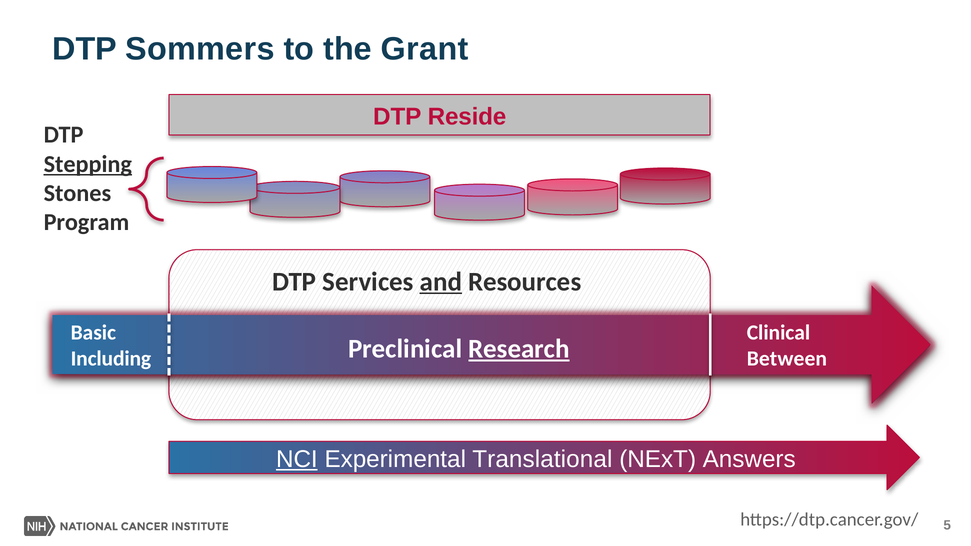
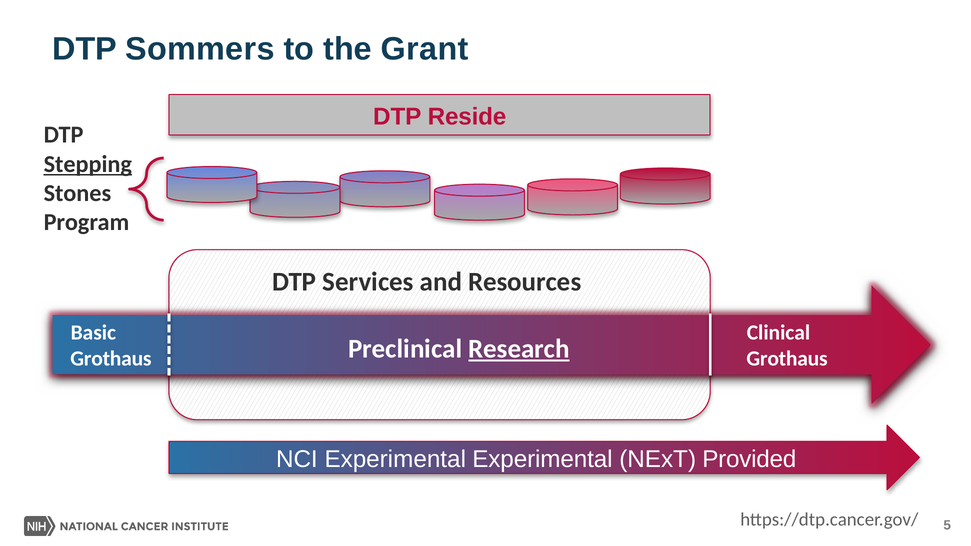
and underline: present -> none (441, 282)
Including: Including -> Grothaus (111, 359)
Between: Between -> Grothaus (787, 359)
NCI underline: present -> none (297, 459)
Experimental Translational: Translational -> Experimental (542, 459)
Answers: Answers -> Provided (749, 459)
